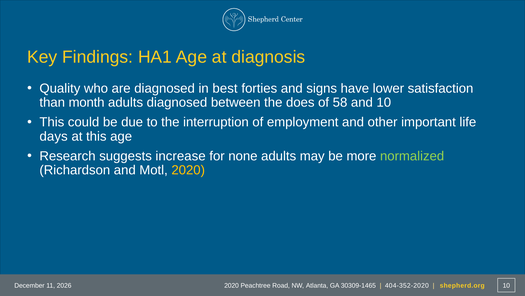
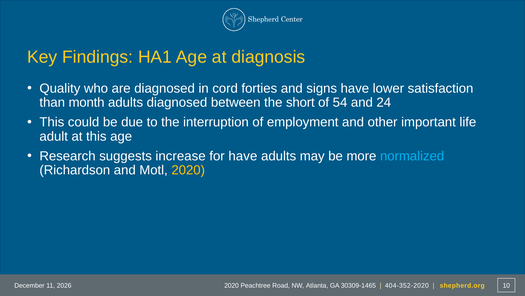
best: best -> cord (225, 88)
does: does -> short (300, 102)
58: 58 -> 54 (340, 102)
and 10: 10 -> 24 (384, 102)
days: days -> adult (54, 136)
for none: none -> have (243, 156)
normalized colour: light green -> light blue (412, 156)
